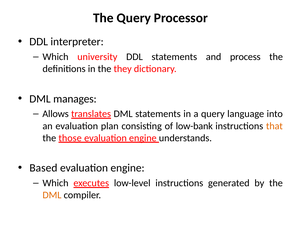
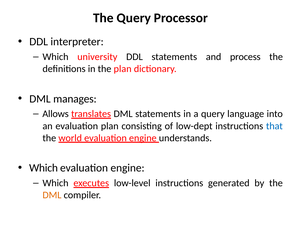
the they: they -> plan (123, 69)
low-bank: low-bank -> low-dept (194, 126)
that colour: orange -> blue (274, 126)
those: those -> world (70, 138)
Based: Based -> Which (44, 168)
